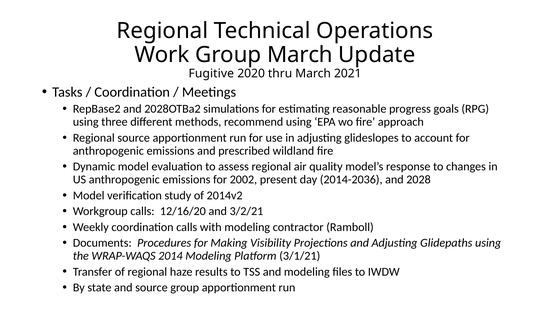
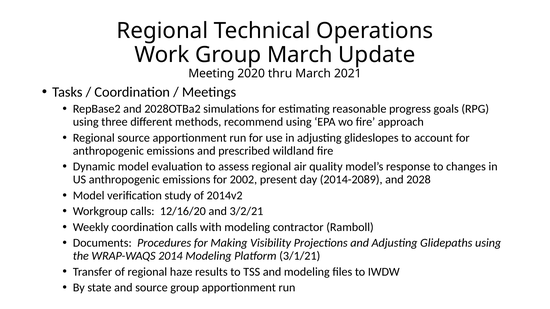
Fugitive: Fugitive -> Meeting (211, 73)
2014-2036: 2014-2036 -> 2014-2089 (351, 180)
